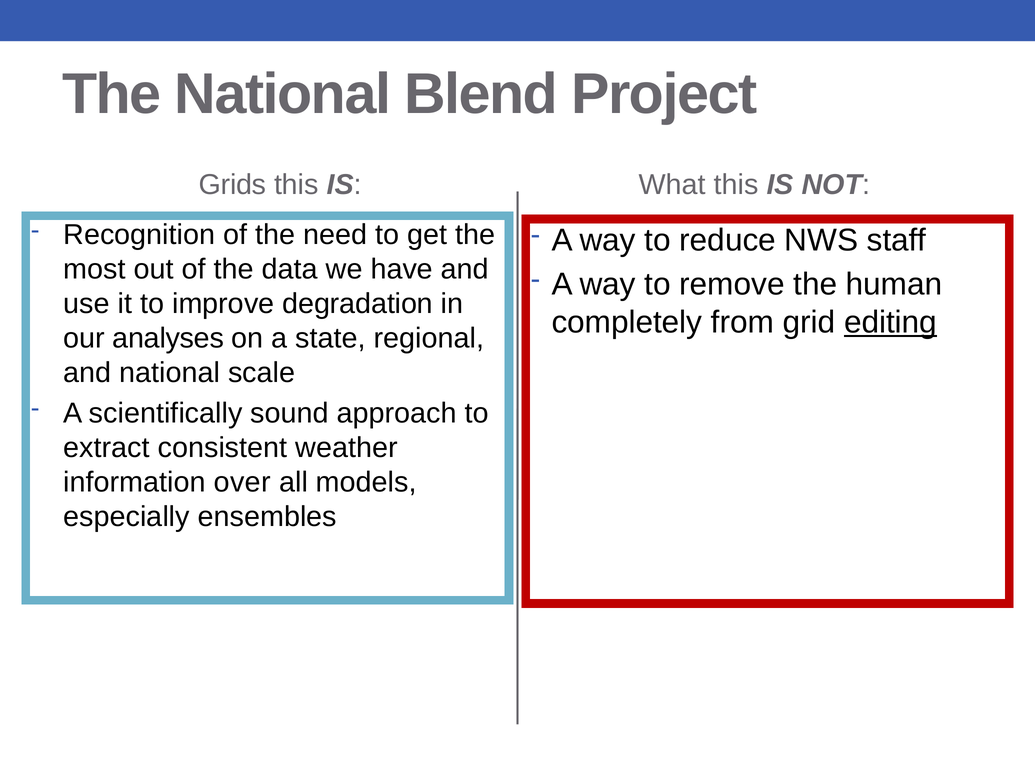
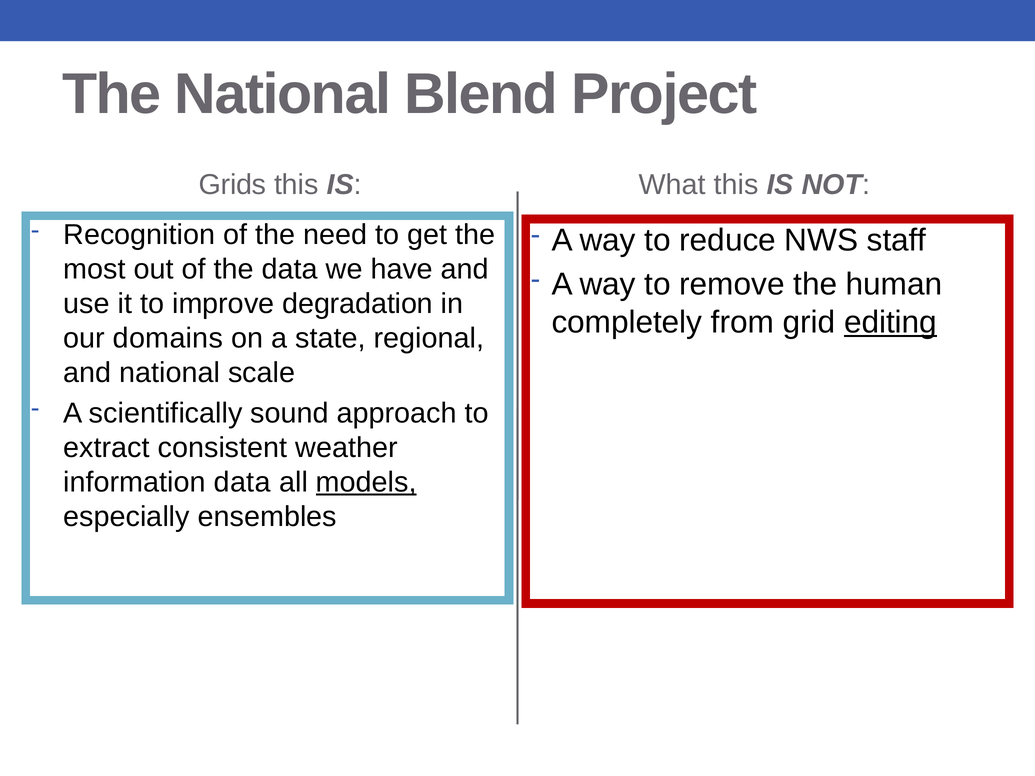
analyses: analyses -> domains (168, 338)
information over: over -> data (242, 482)
models underline: none -> present (366, 482)
